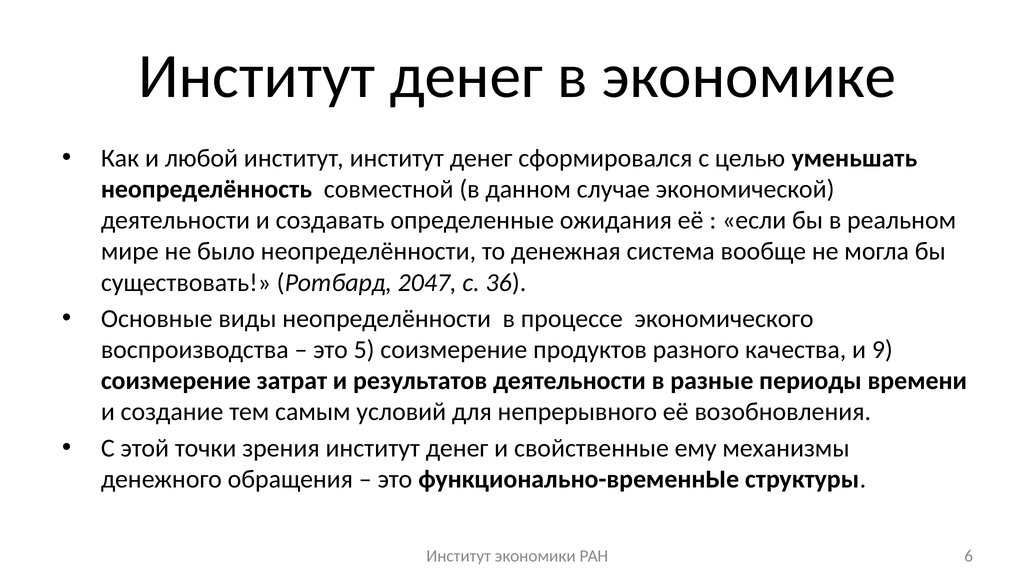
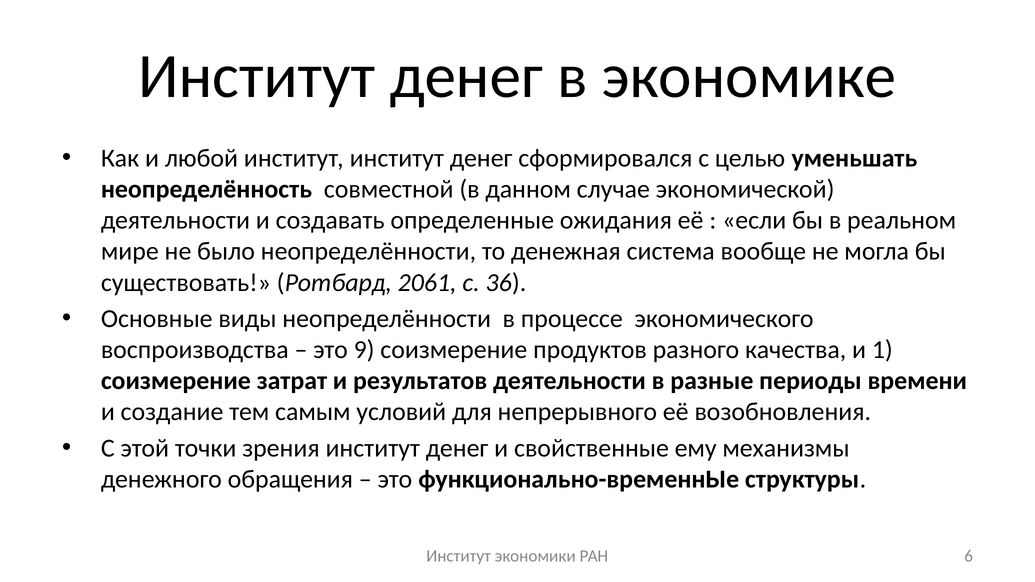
2047: 2047 -> 2061 (427, 283)
5: 5 -> 9 (364, 350)
9: 9 -> 1 (882, 350)
